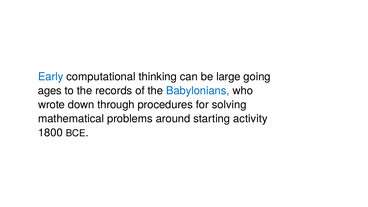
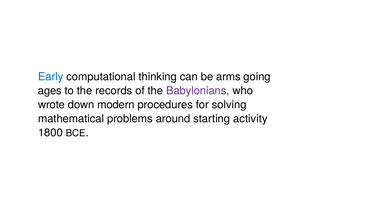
large: large -> arms (228, 77)
Babylonians colour: blue -> purple (198, 91)
through: through -> modern (116, 105)
